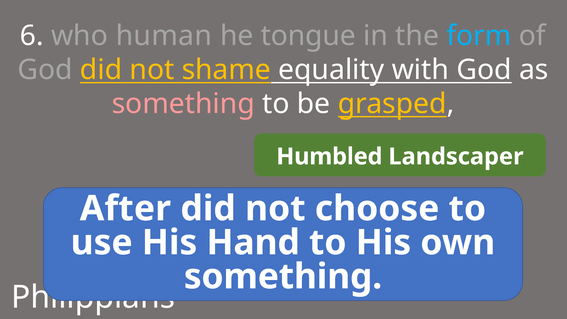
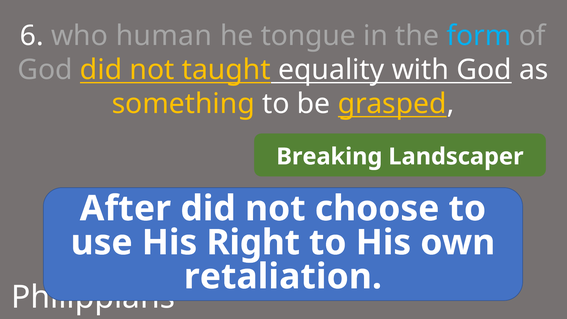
shame: shame -> taught (226, 70)
something colour: pink -> yellow (183, 104)
Humbled: Humbled -> Breaking (329, 157)
Hand: Hand -> Right (253, 243)
something: something -> retaliation (283, 277)
